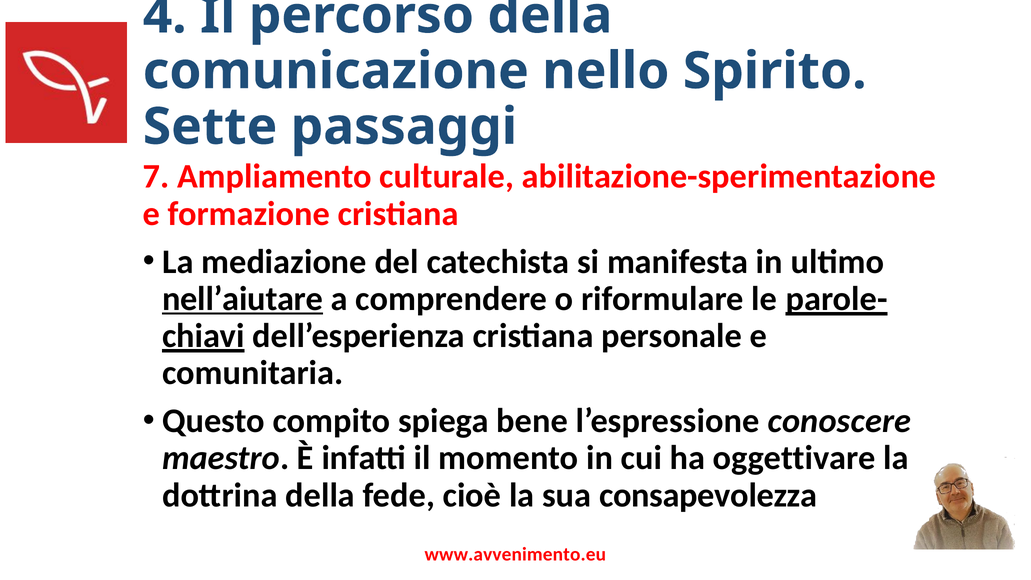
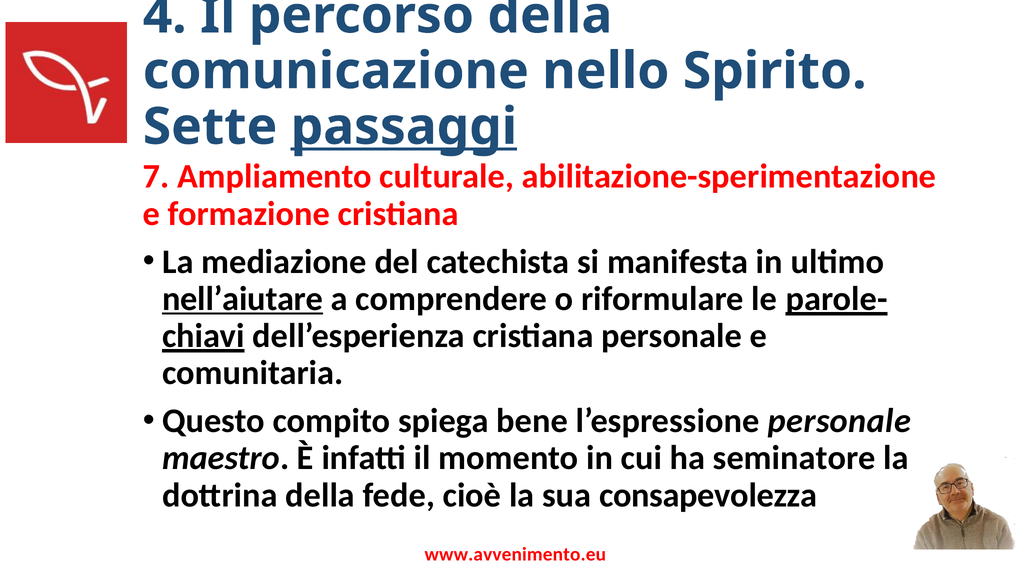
passaggi underline: none -> present (404, 127)
l’espressione conoscere: conoscere -> personale (839, 421)
oggettivare: oggettivare -> seminatore (794, 458)
